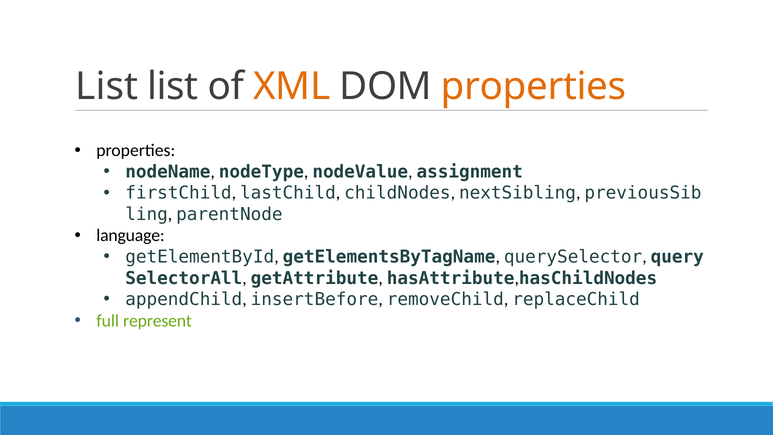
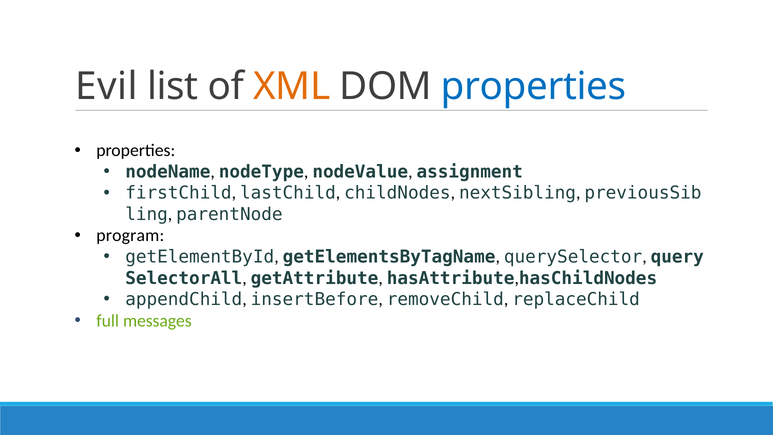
List: List -> Evil (106, 87)
properties colour: orange -> blue (534, 87)
language: language -> program (130, 236)
represent: represent -> messages (157, 321)
